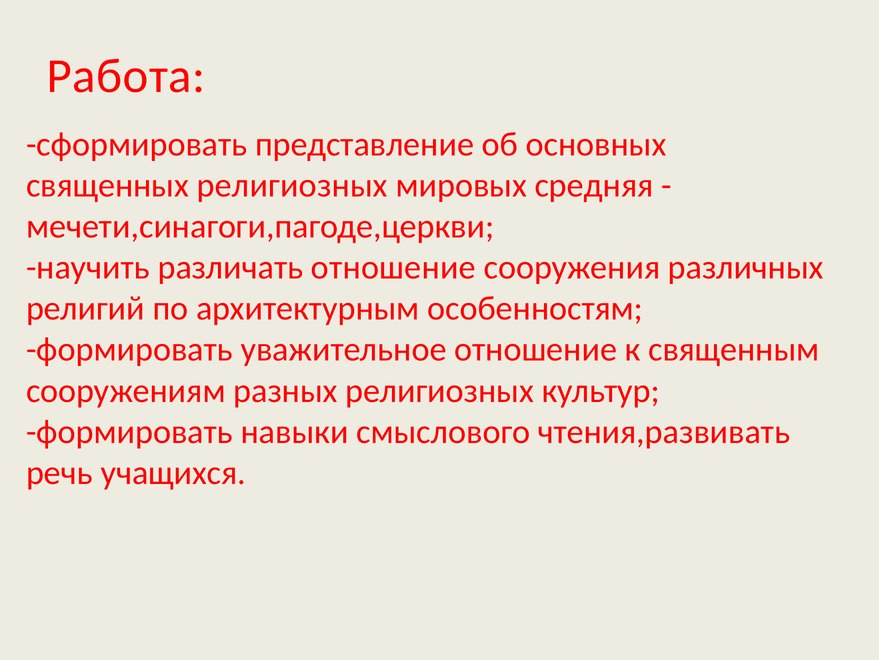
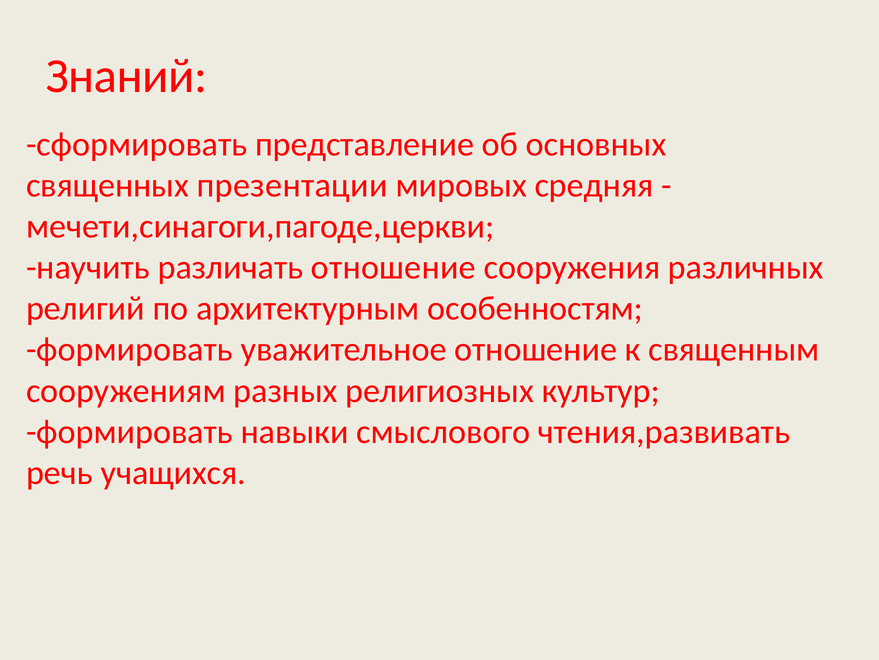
Работа: Работа -> Знаний (127, 76)
священных религиозных: религиозных -> презентации (292, 185)
